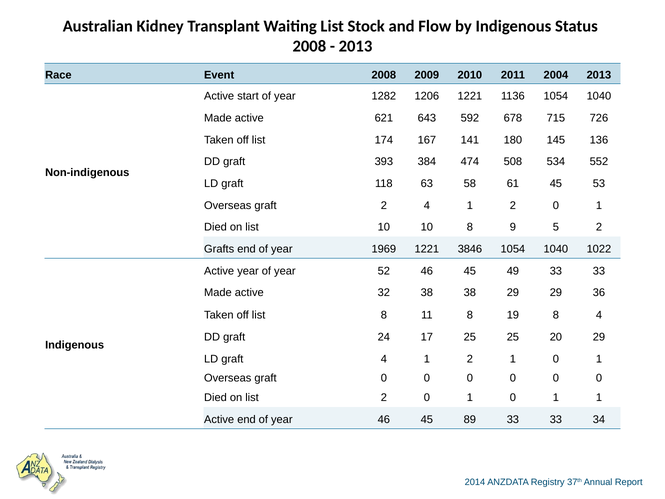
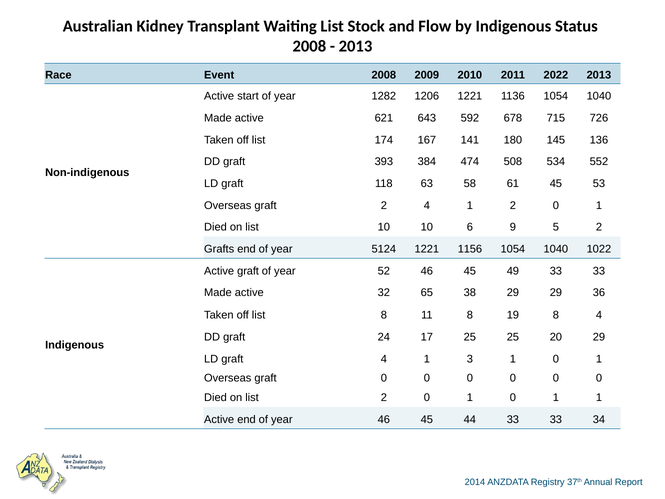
2004: 2004 -> 2022 (556, 75)
10 8: 8 -> 6 (470, 227)
1969: 1969 -> 5124 (384, 249)
3846: 3846 -> 1156 (470, 249)
Active year: year -> graft (248, 271)
32 38: 38 -> 65 (427, 293)
graft 4 1 2: 2 -> 3 (470, 359)
89: 89 -> 44 (470, 419)
